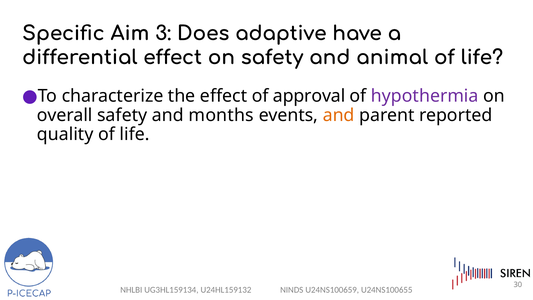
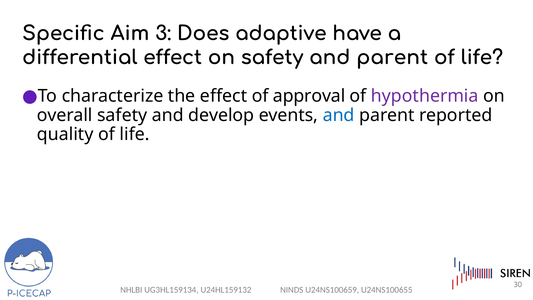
safety and animal: animal -> parent (392, 57)
months: months -> develop (221, 115)
and colour: orange -> blue (339, 115)
